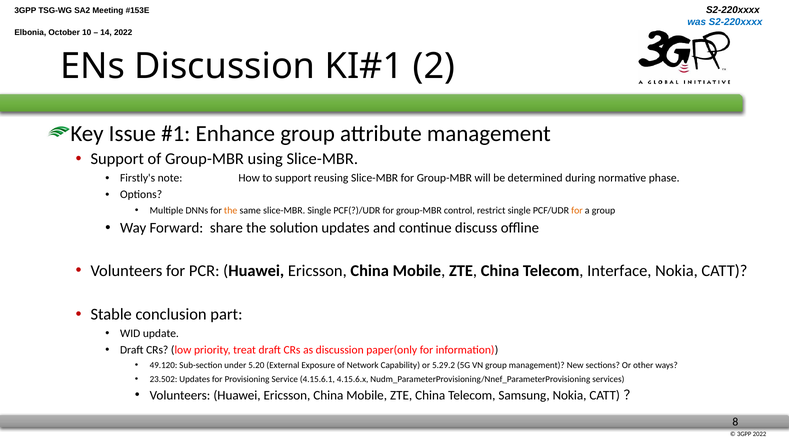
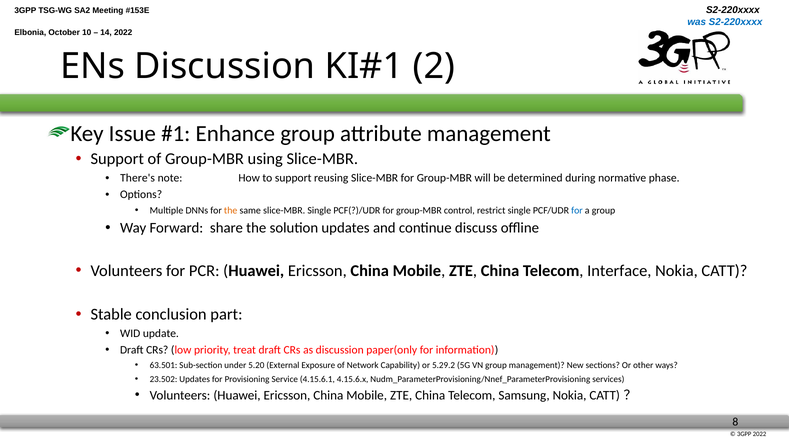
Firstly's: Firstly's -> There's (138, 178)
for colour: orange -> blue (577, 210)
49.120: 49.120 -> 63.501 (164, 365)
